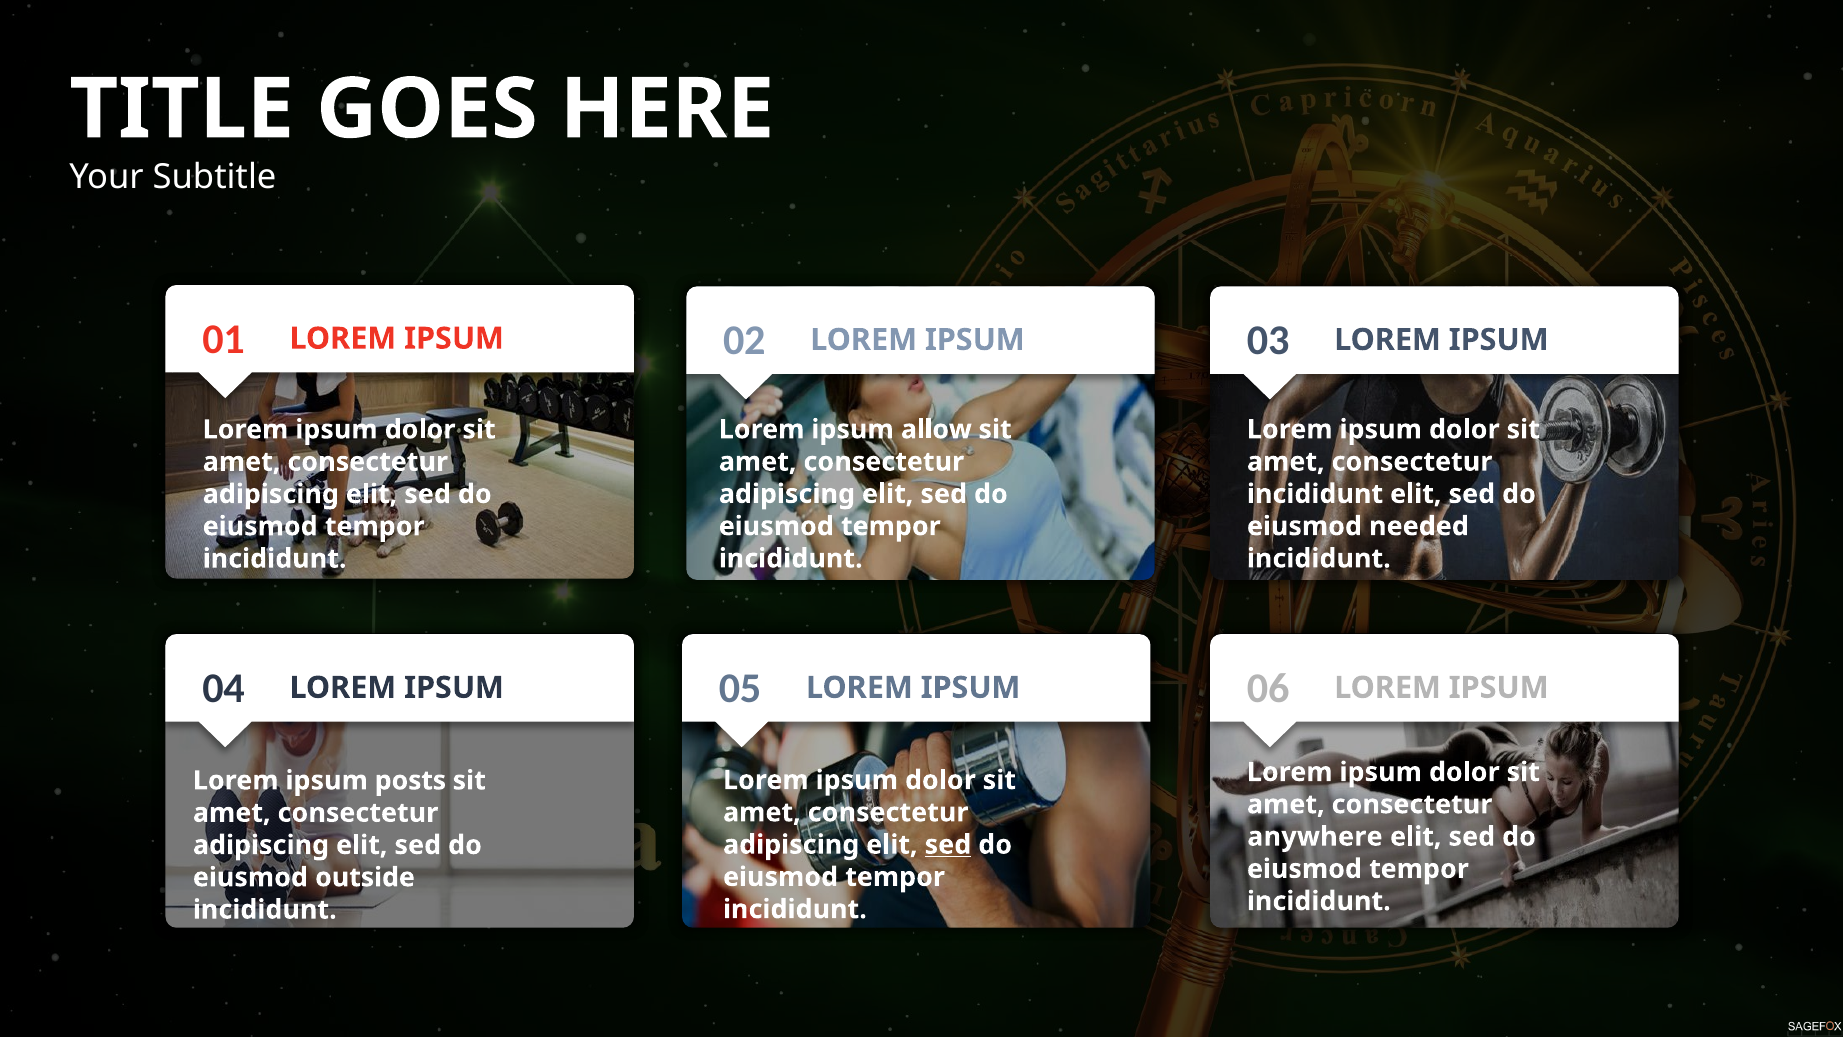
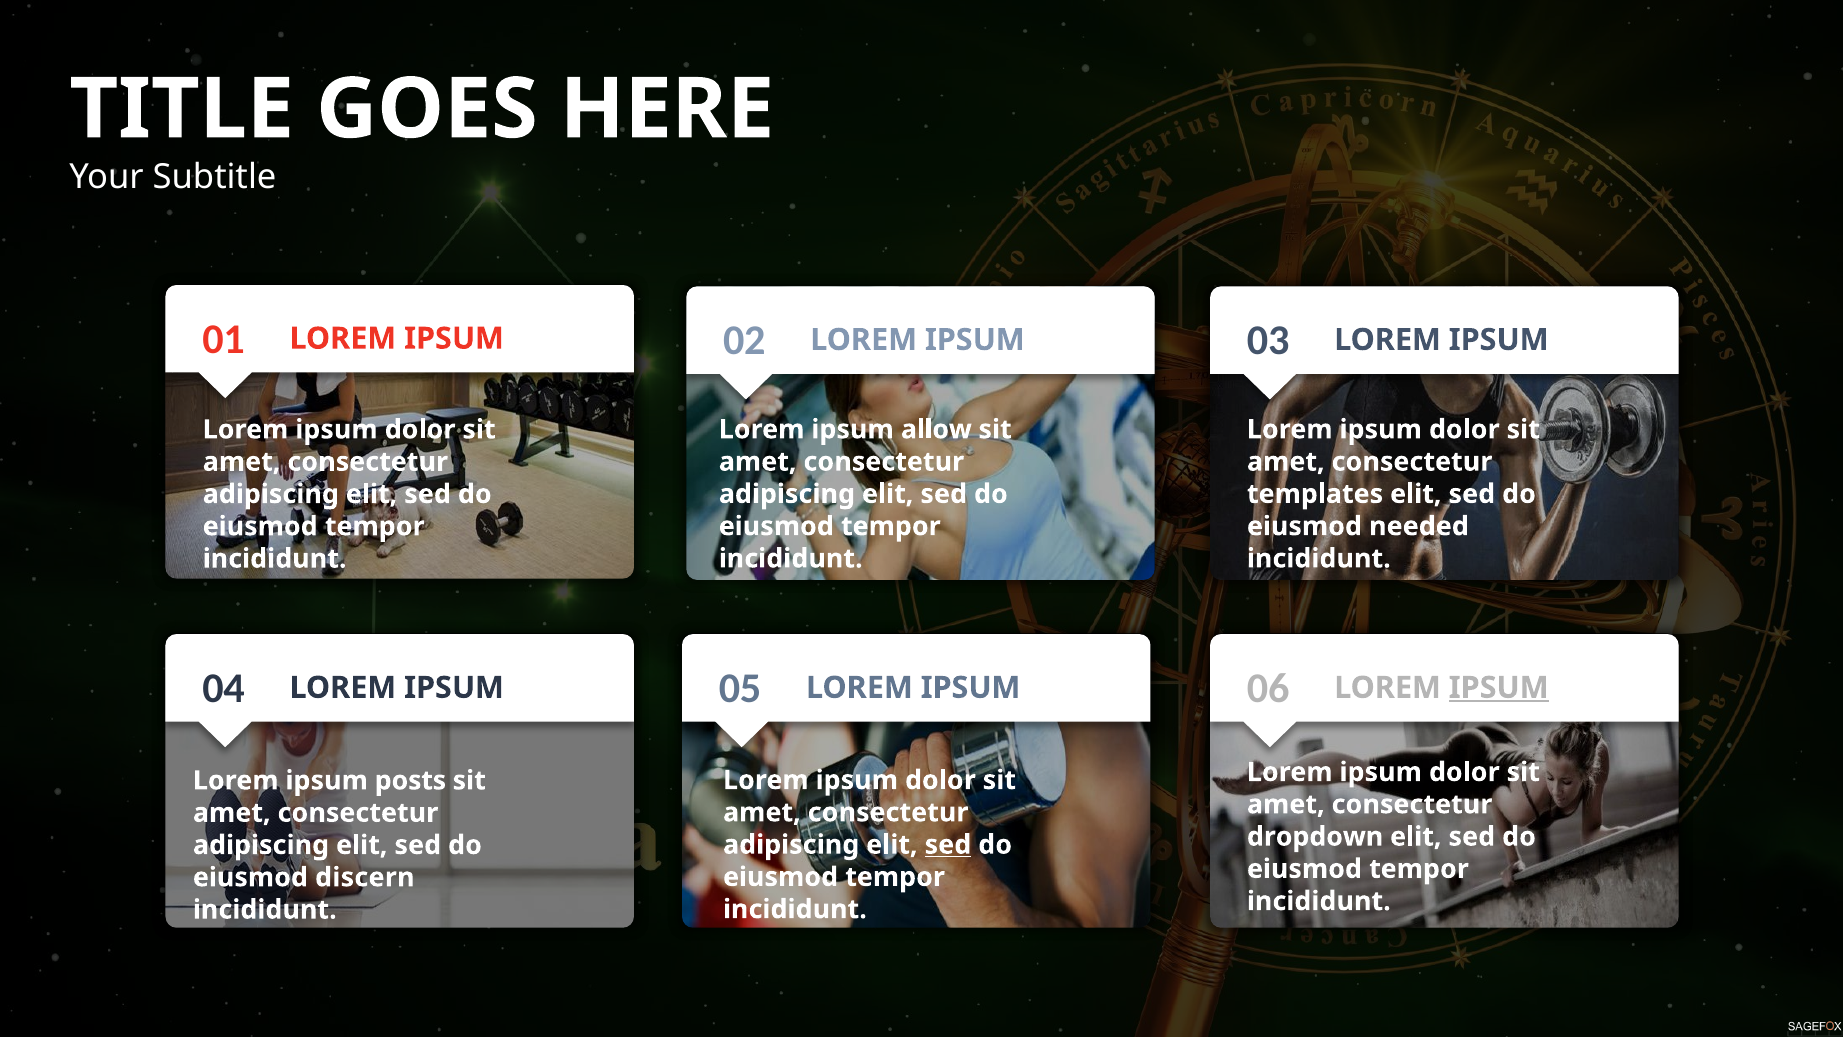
incididunt: incididunt -> templates (1315, 494)
IPSUM underline: none -> present (1499, 687)
anywhere: anywhere -> dropdown (1315, 836)
outside: outside -> discern (365, 877)
